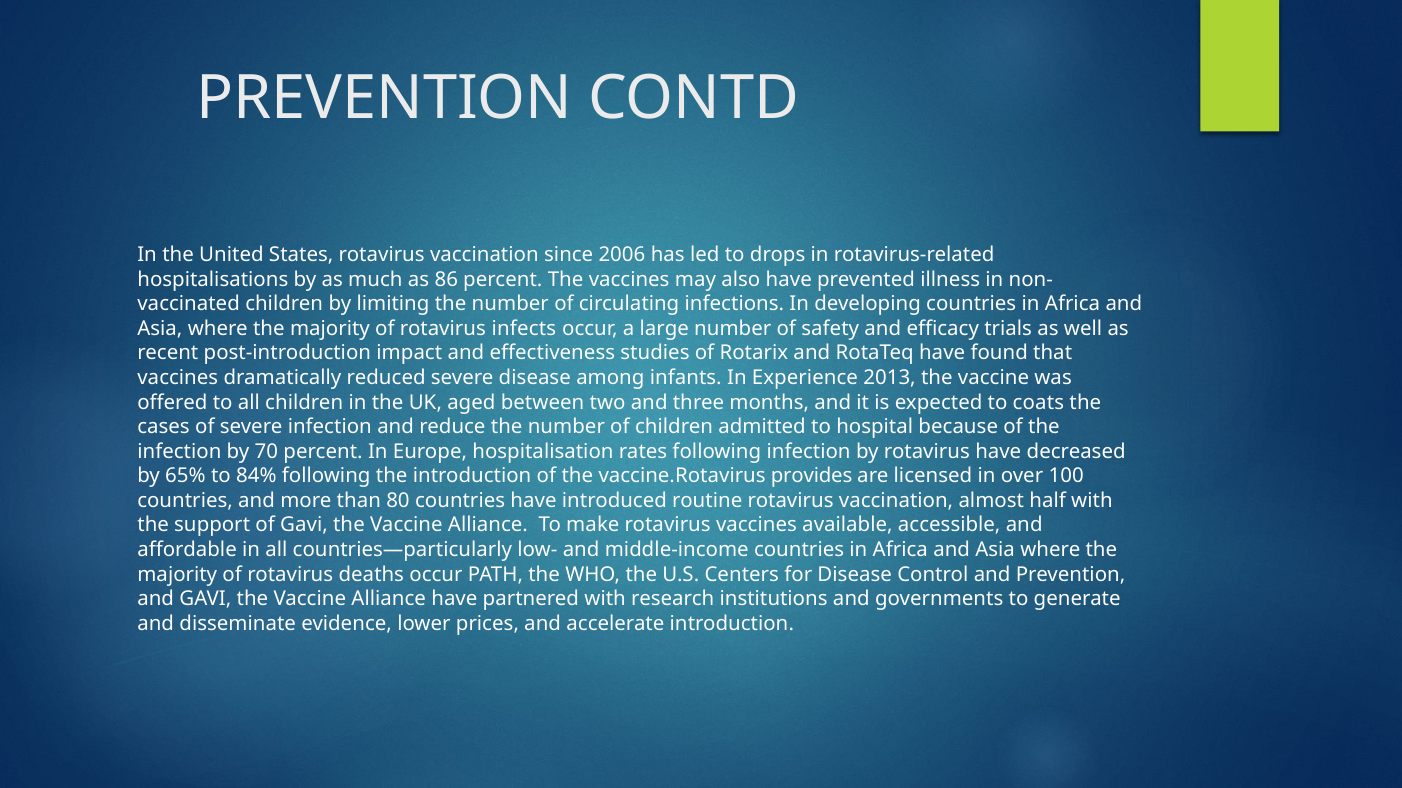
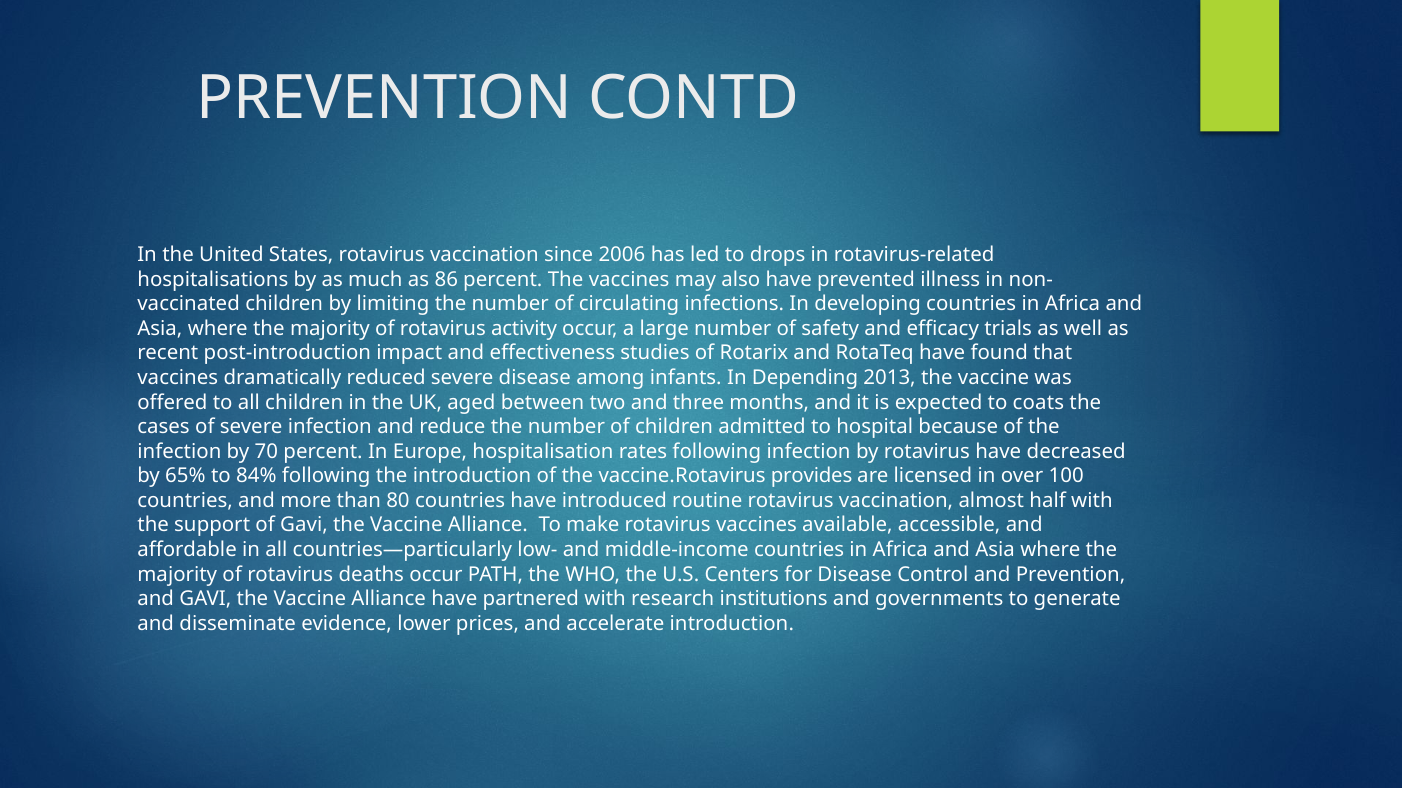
infects: infects -> activity (524, 329)
Experience: Experience -> Depending (805, 378)
